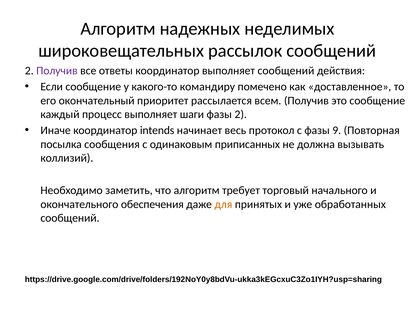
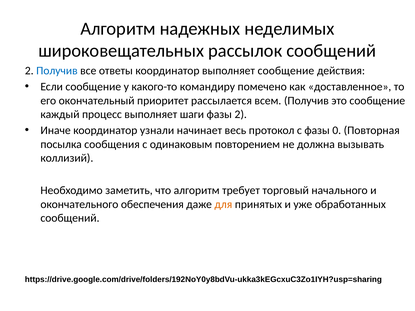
Получив colour: purple -> blue (57, 71)
выполняет сообщений: сообщений -> сообщение (286, 71)
intends: intends -> узнали (157, 131)
9: 9 -> 0 (337, 131)
приписанных: приписанных -> повторением (247, 144)
